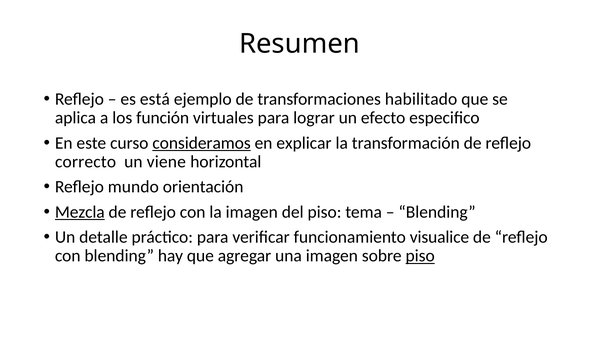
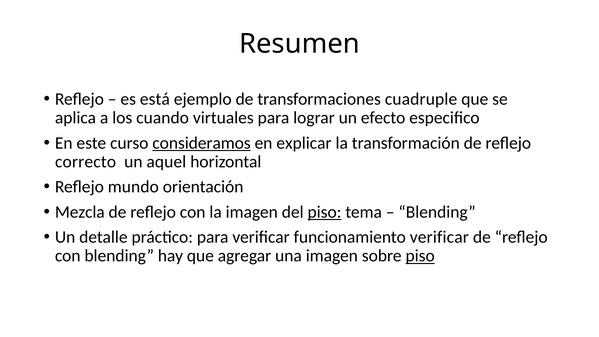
habilitado: habilitado -> cuadruple (421, 99)
función: función -> cuando (163, 118)
viene: viene -> aquel (166, 162)
Mezcla underline: present -> none (80, 212)
piso underline: none -> present (324, 212)
funcionamiento visualice: visualice -> verificar (439, 237)
